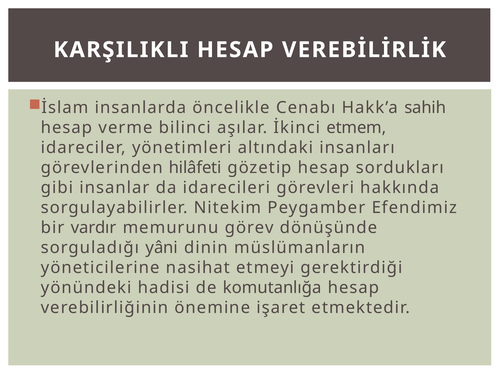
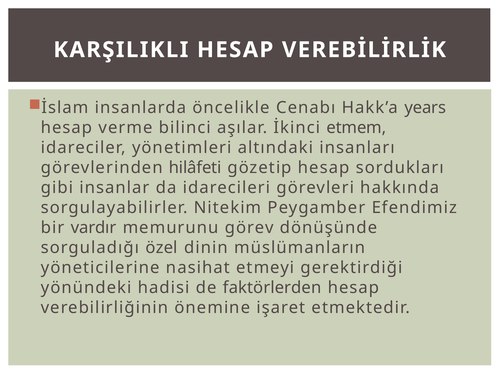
sahih: sahih -> years (425, 108)
yâni: yâni -> özel (162, 248)
komutanlığa: komutanlığa -> faktörlerden (272, 288)
